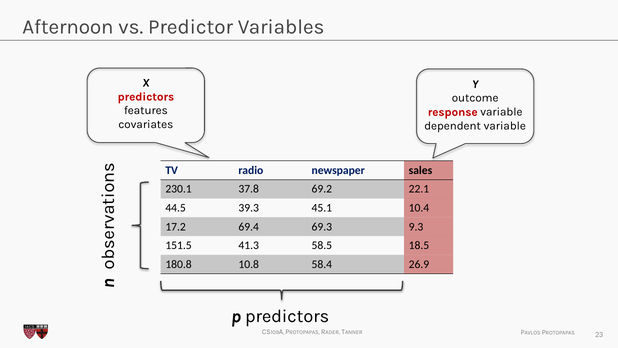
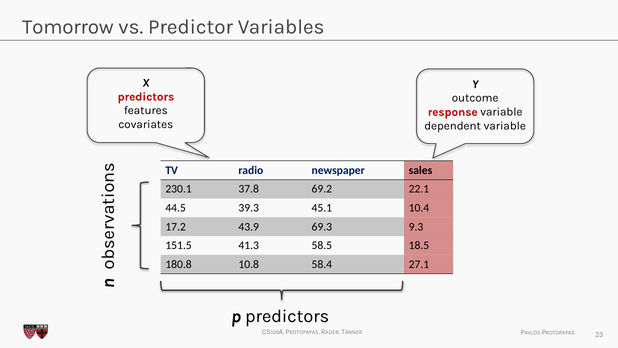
Afternoon: Afternoon -> Tomorrow (68, 27)
69.4: 69.4 -> 43.9 (249, 227)
26.9: 26.9 -> 27.1 (419, 264)
